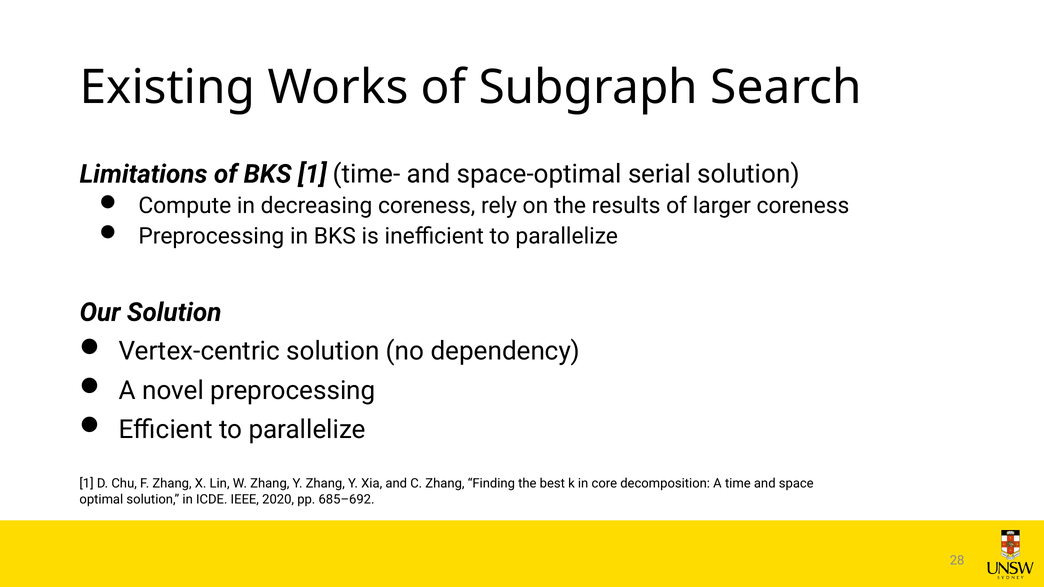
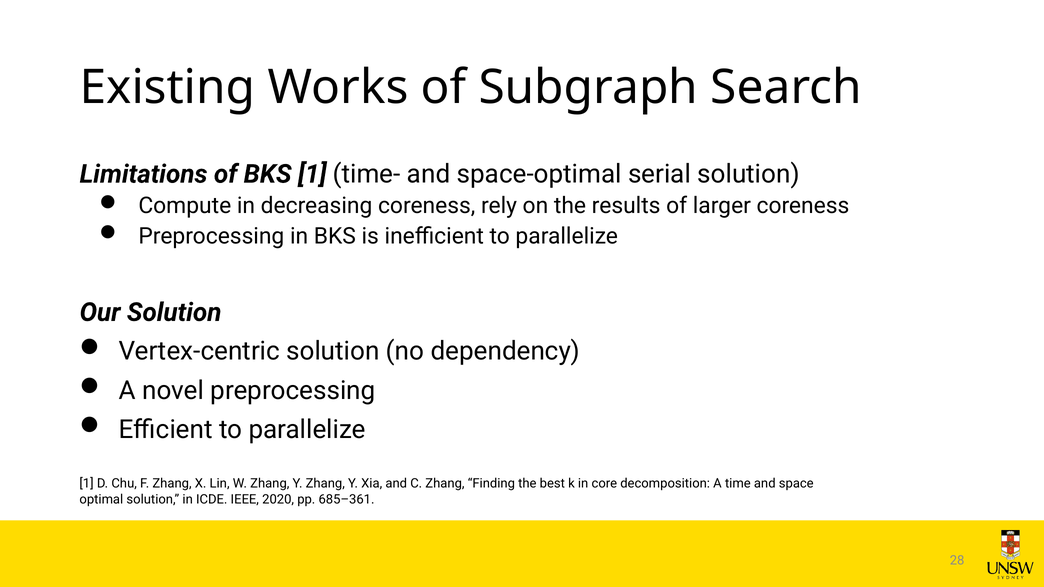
685–692: 685–692 -> 685–361 (346, 500)
